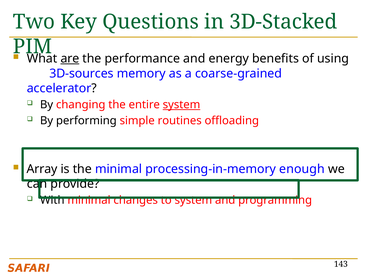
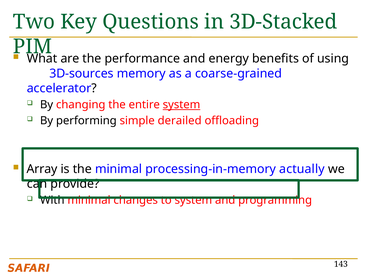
are underline: present -> none (70, 59)
routines: routines -> derailed (180, 120)
enough: enough -> actually (302, 169)
